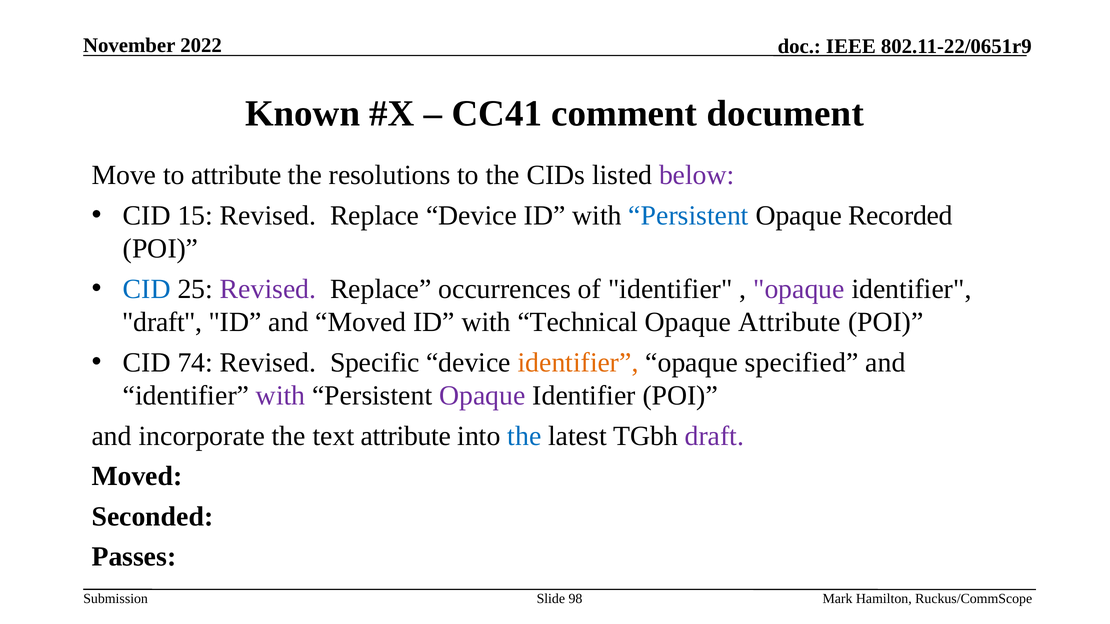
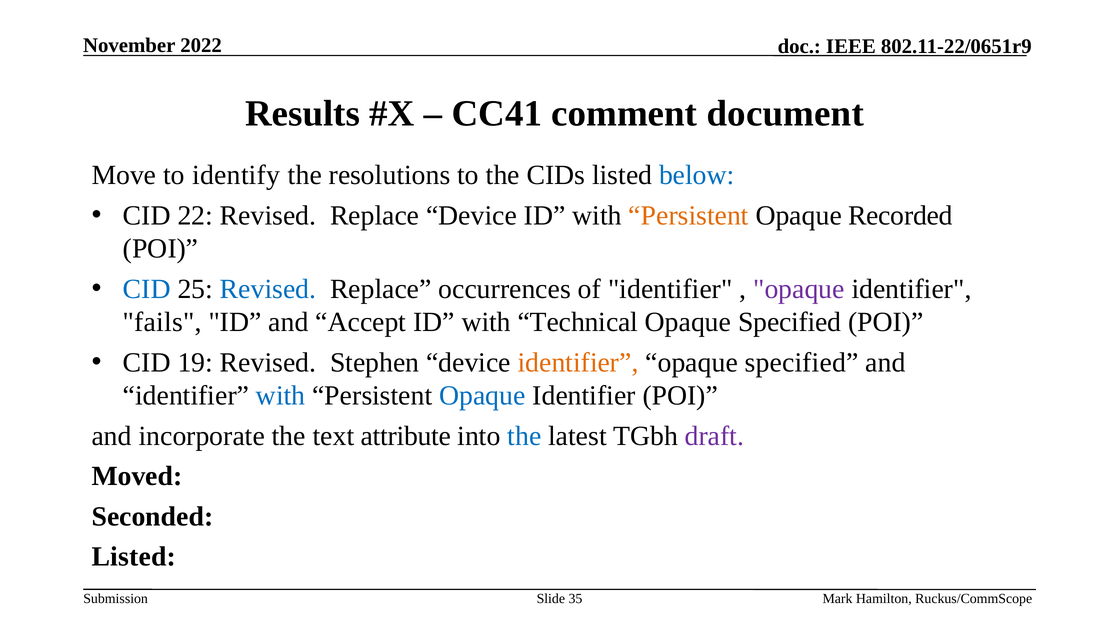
Known: Known -> Results (303, 113)
to attribute: attribute -> identify (236, 175)
below colour: purple -> blue (697, 175)
15: 15 -> 22 (195, 216)
Persistent colour: blue -> orange (689, 216)
Revised colour: purple -> blue (268, 289)
draft: draft -> fails (162, 323)
and Moved: Moved -> Accept (361, 323)
Attribute: Attribute -> Specified (790, 323)
74: 74 -> 19 (195, 363)
Specific: Specific -> Stephen (375, 363)
with colour: purple -> blue (281, 396)
Opaque colour: purple -> blue (482, 396)
Passes: Passes -> Listed (134, 557)
98: 98 -> 35 (575, 599)
